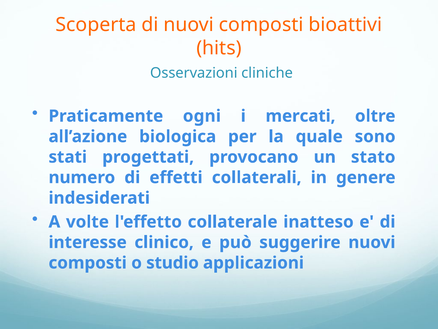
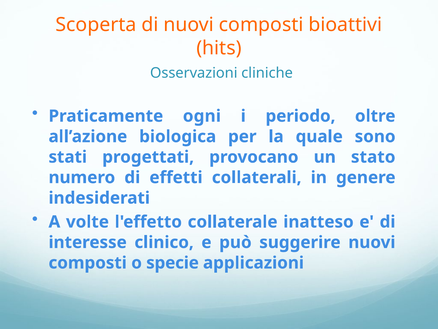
mercati: mercati -> periodo (300, 116)
studio: studio -> specie (173, 262)
